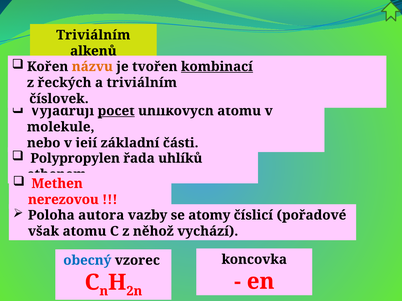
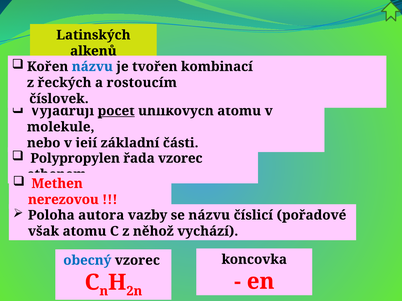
Triviálním: Triviálním -> Latinských (93, 35)
názvu colour: orange -> blue (92, 67)
kombinací underline: present -> none (217, 67)
a triviálním: triviálním -> rostoucím (142, 83)
řada uhlíků: uhlíků -> vzorec (180, 159)
se atomy: atomy -> názvu (209, 216)
